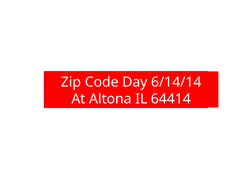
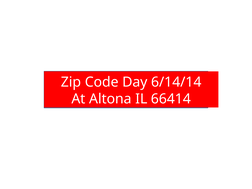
64414: 64414 -> 66414 (171, 99)
